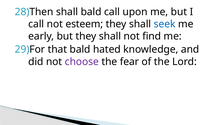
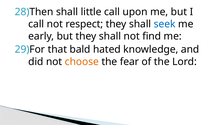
shall bald: bald -> little (91, 12)
esteem: esteem -> respect (84, 24)
choose colour: purple -> orange (82, 62)
